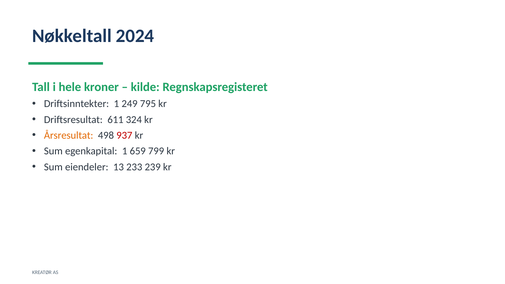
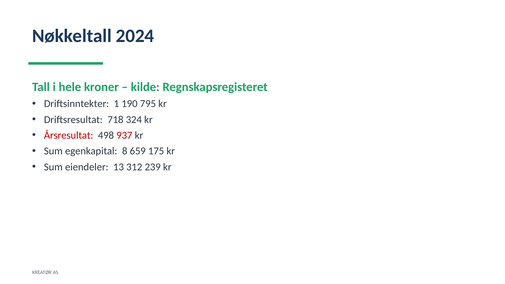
249: 249 -> 190 (130, 104)
611: 611 -> 718 (115, 120)
Årsresultat colour: orange -> red (69, 135)
egenkapital 1: 1 -> 8 (125, 151)
799: 799 -> 175 (156, 151)
233: 233 -> 312 (134, 167)
